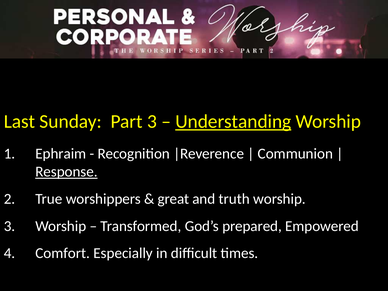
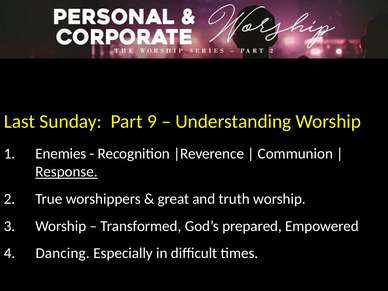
Part 3: 3 -> 9 (152, 122)
Understanding underline: present -> none (233, 122)
Ephraim: Ephraim -> Enemies (61, 154)
Comfort: Comfort -> Dancing (63, 253)
